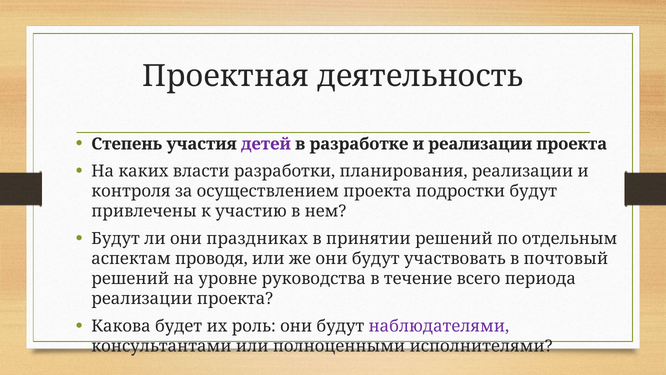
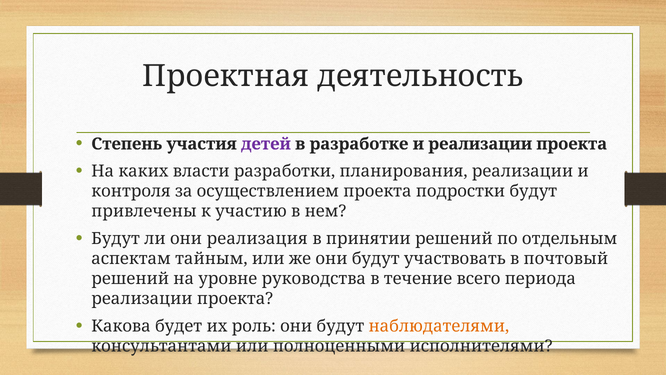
праздниках: праздниках -> реализация (257, 239)
проводя: проводя -> тайным (211, 259)
наблюдателями colour: purple -> orange (439, 326)
